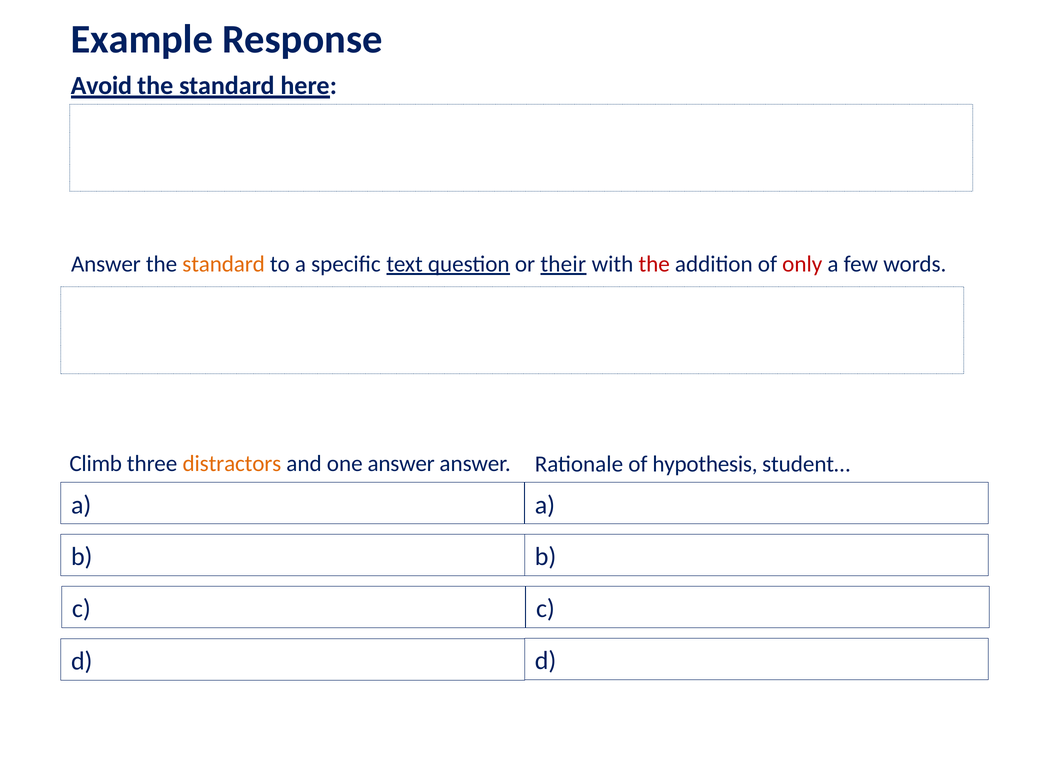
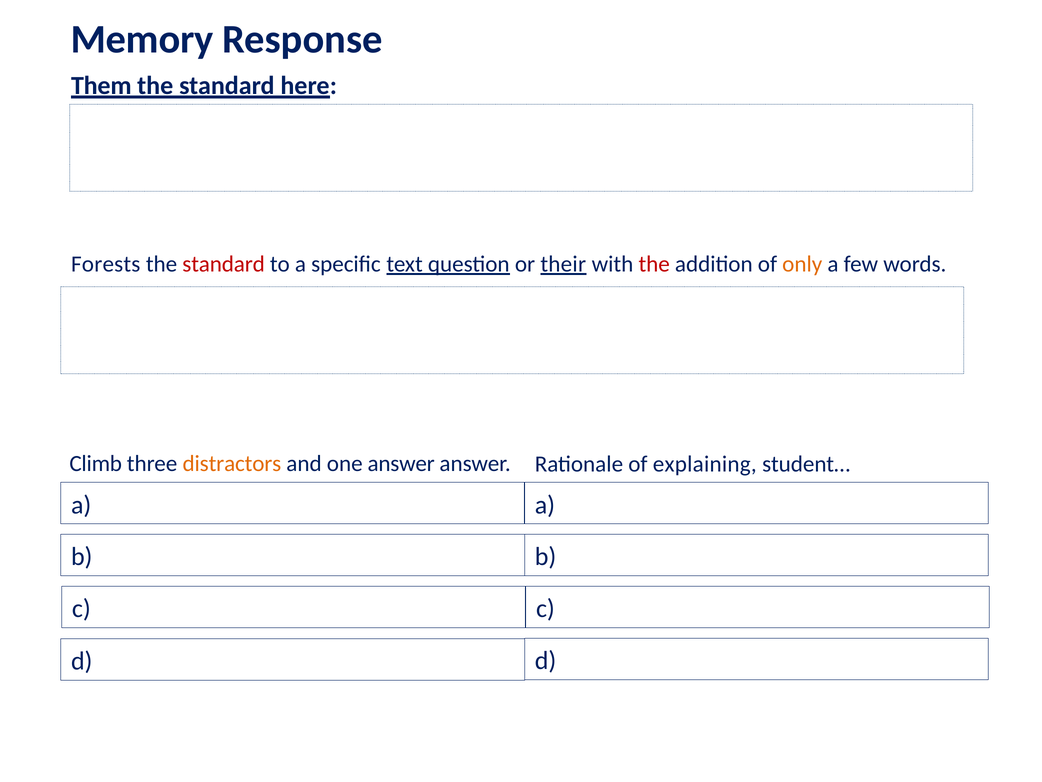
Example: Example -> Memory (142, 39)
Avoid: Avoid -> Them (101, 86)
Answer: Answer -> Forests (106, 264)
standard colour: orange -> red (224, 264)
only colour: red -> orange (802, 264)
hypothesis: hypothesis -> explaining (705, 464)
